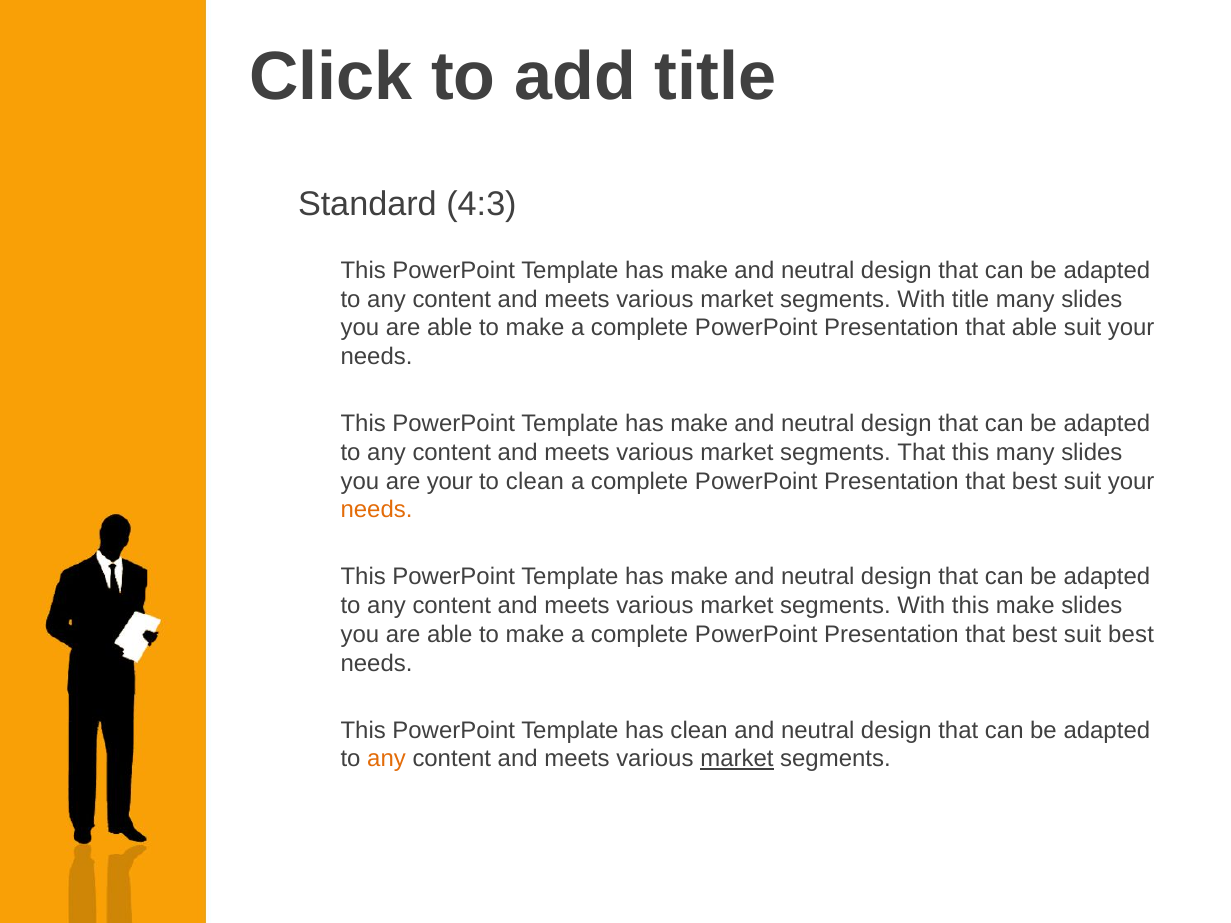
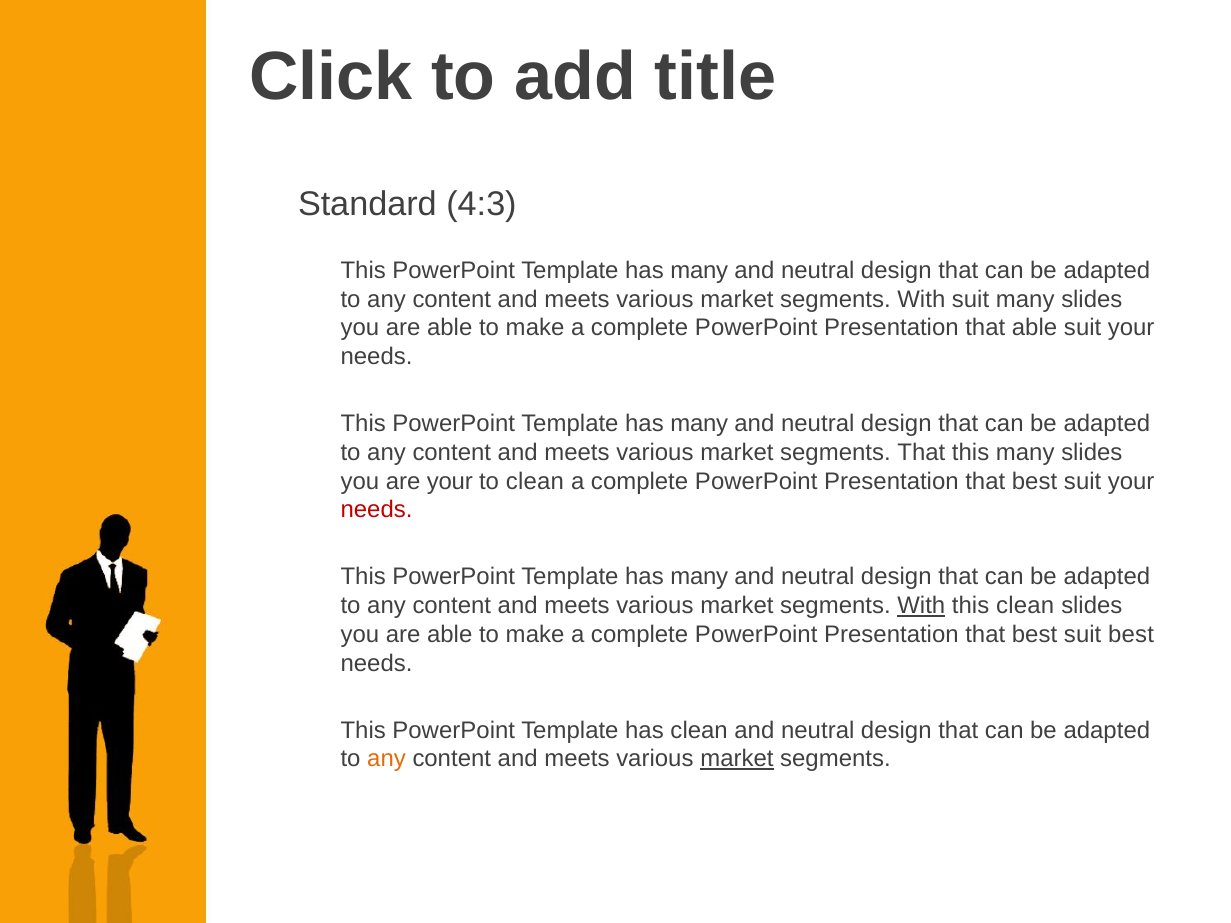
make: make -> many (699, 270)
With title: title -> suit (971, 299)
make: make -> many (699, 424)
needs colour: orange -> red (377, 510)
make: make -> many (699, 577)
With underline: none -> present (921, 606)
this make: make -> clean (1025, 606)
